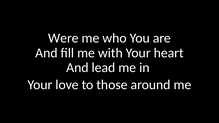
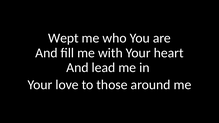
Were: Were -> Wept (63, 38)
